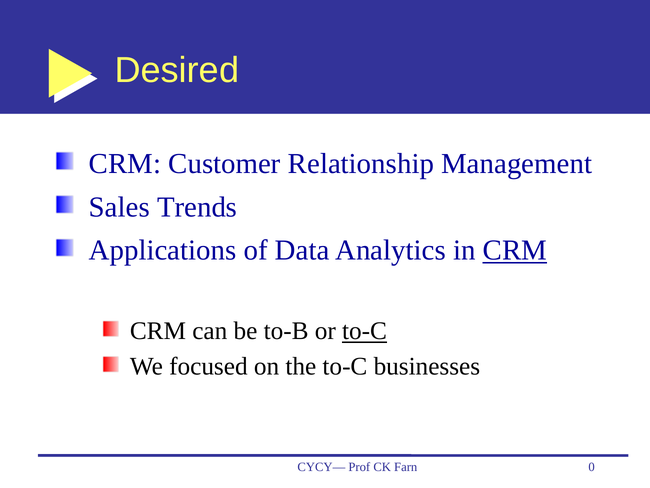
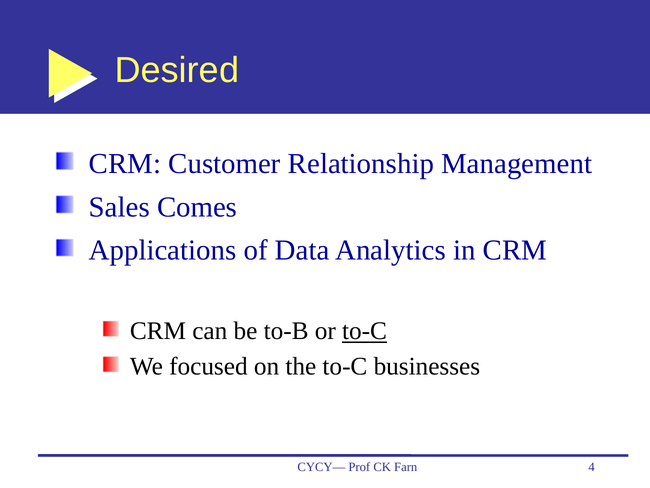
Trends: Trends -> Comes (197, 207)
CRM underline: present -> none (515, 250)
0: 0 -> 4 (592, 467)
